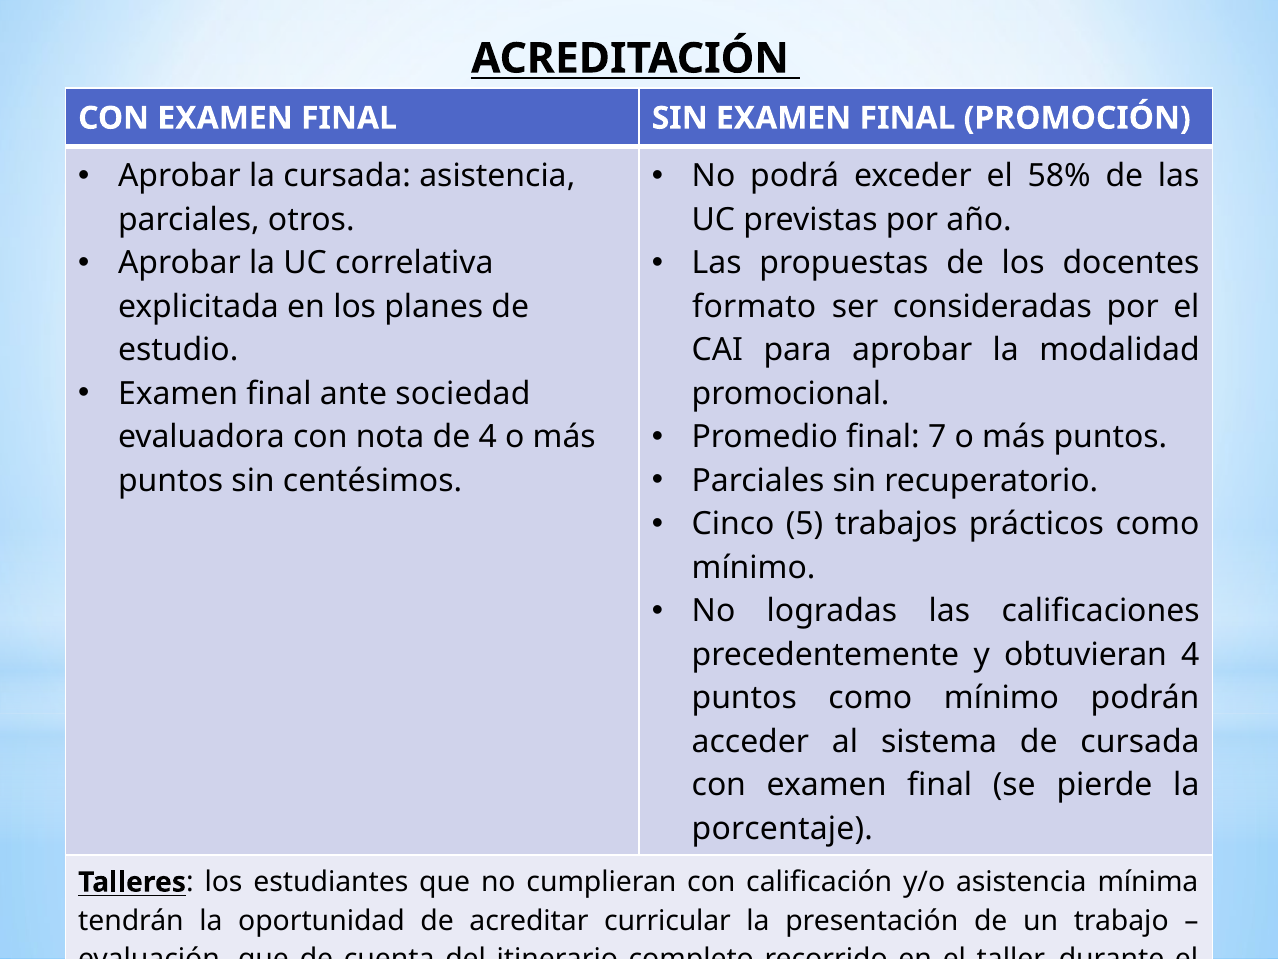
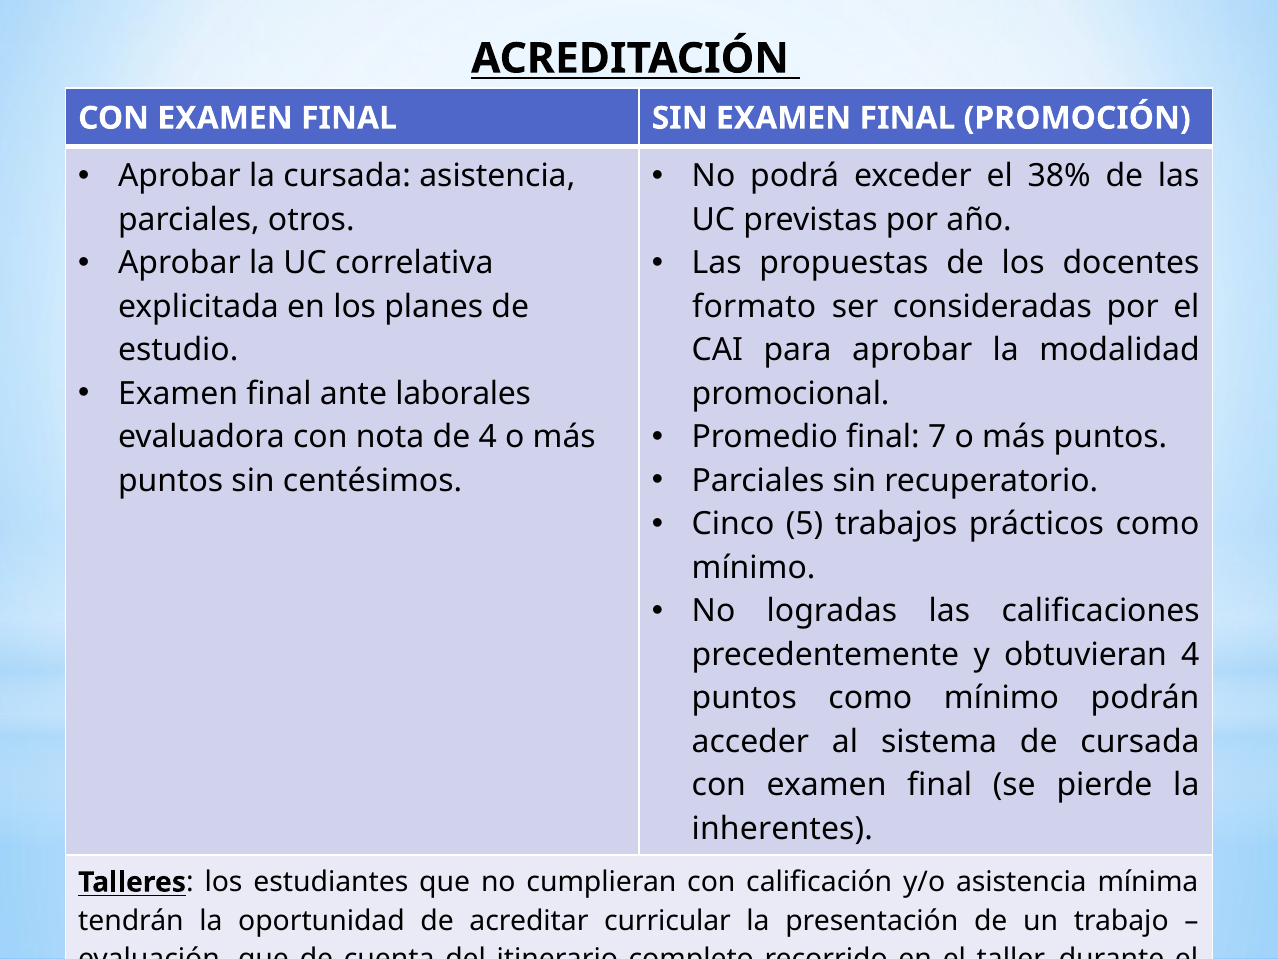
58%: 58% -> 38% (1059, 176)
sociedad: sociedad -> laborales (463, 393)
porcentaje: porcentaje -> inherentes (782, 828)
